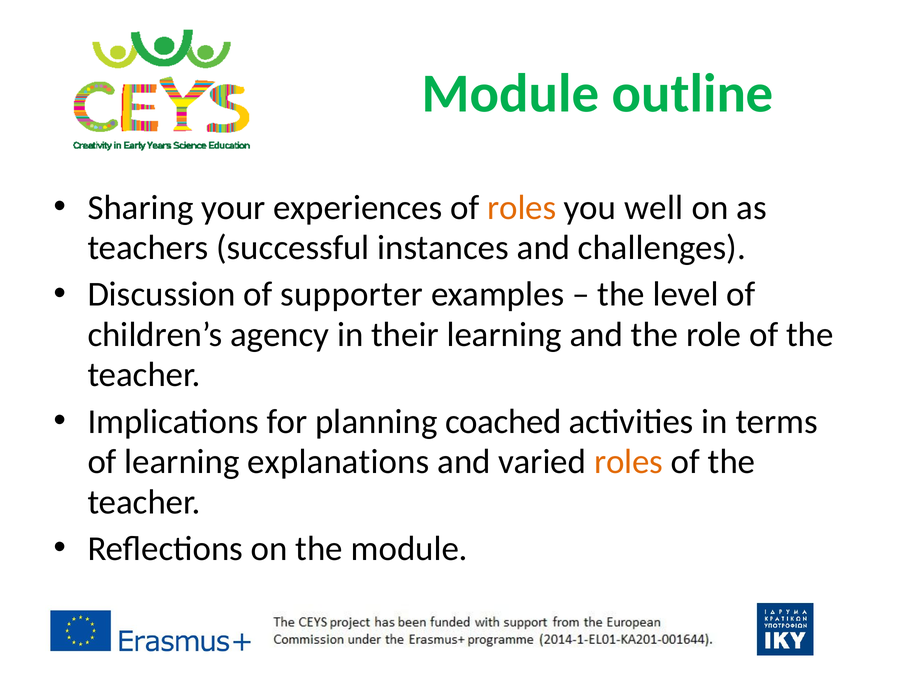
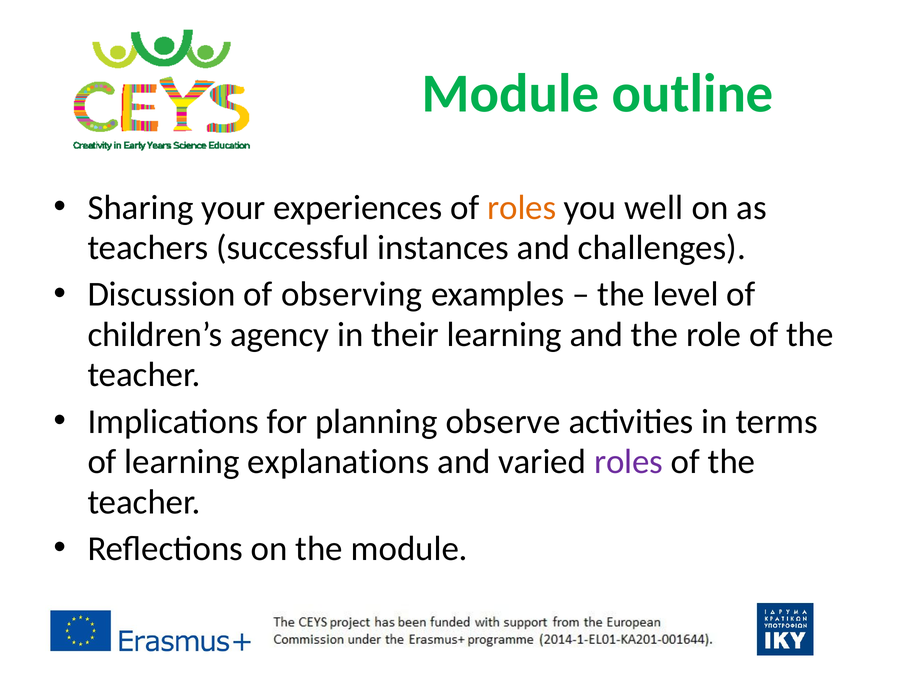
supporter: supporter -> observing (352, 294)
coached: coached -> observe (503, 421)
roles colour: orange -> purple (629, 462)
